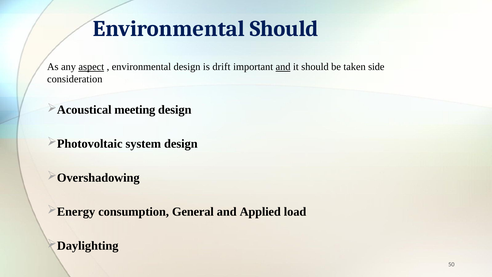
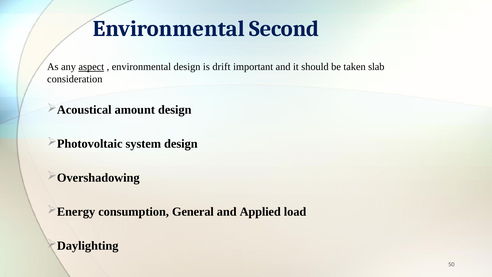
Environmental Should: Should -> Second (284, 29)
and underline: present -> none (283, 67)
side: side -> slab (376, 67)
meeting: meeting -> amount (135, 110)
